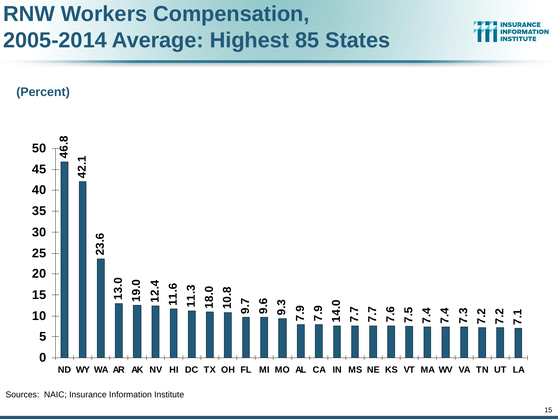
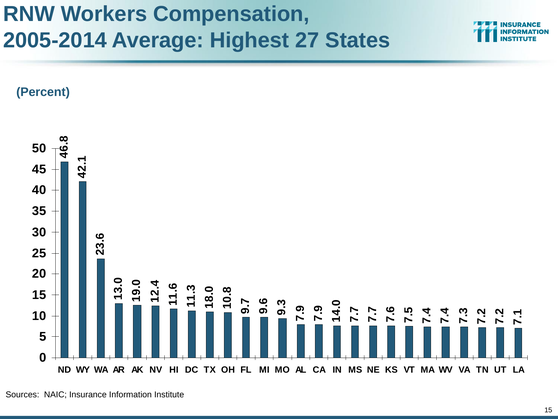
85: 85 -> 27 (307, 40)
